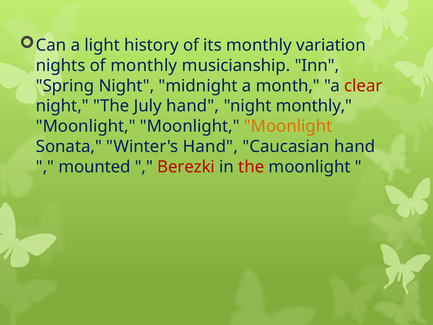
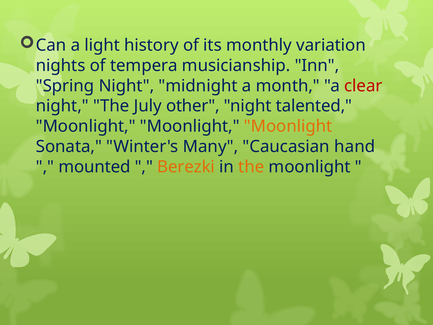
of monthly: monthly -> tempera (144, 66)
July hand: hand -> other (193, 106)
night monthly: monthly -> talented (314, 106)
Winter's Hand: Hand -> Many (210, 146)
Berezki colour: red -> orange (186, 167)
the colour: red -> orange (251, 167)
